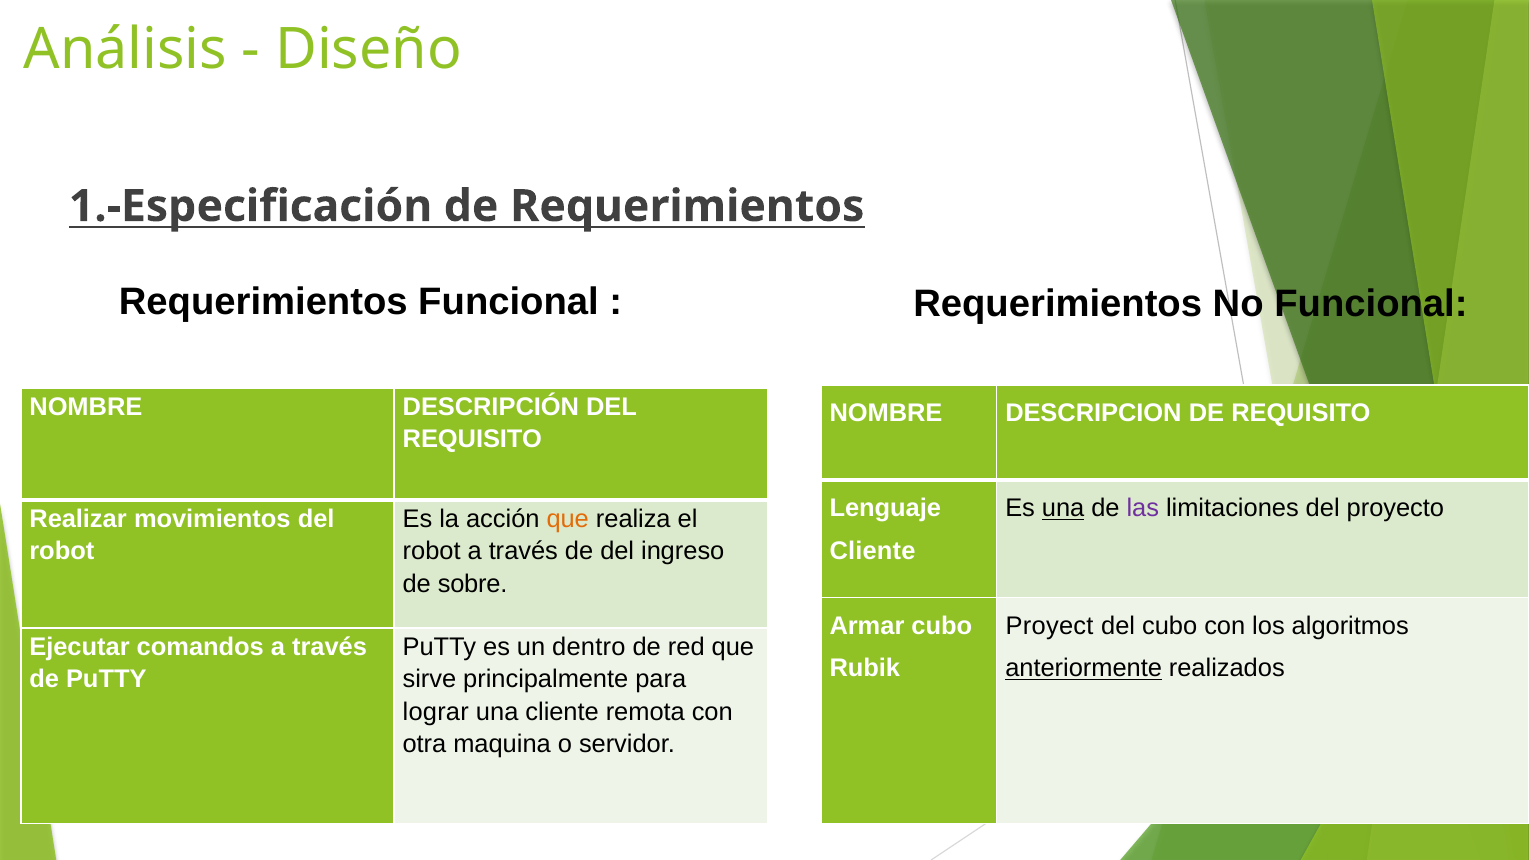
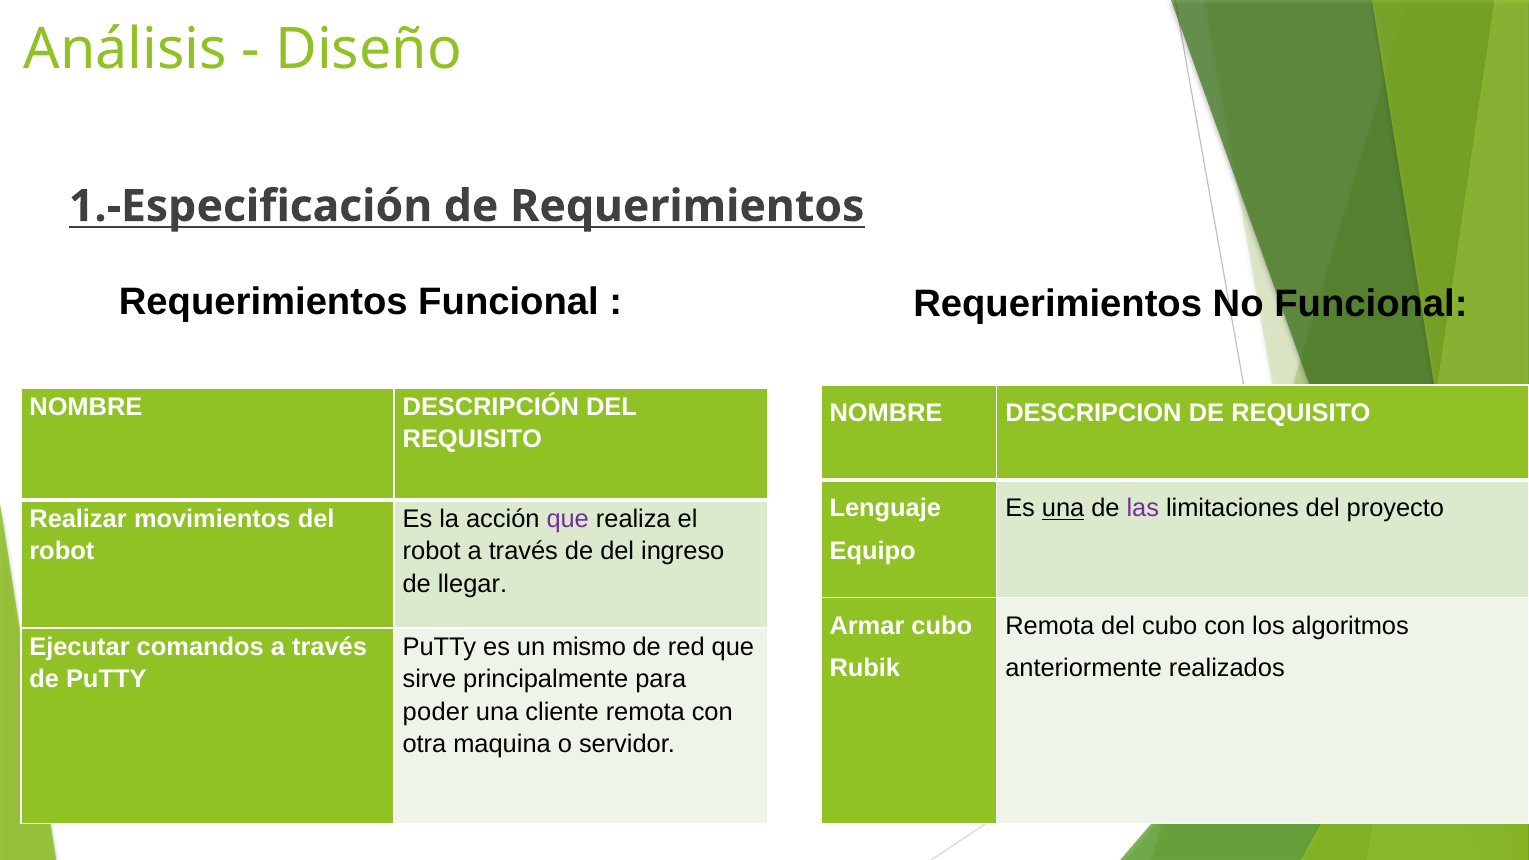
que colour: orange -> purple (568, 519)
Cliente: Cliente -> Equipo (873, 551)
sobre: sobre -> llegar (472, 584)
Proyect: Proyect -> Remota (1050, 626)
dentro: dentro -> mismo (589, 647)
anteriormente underline: present -> none (1084, 668)
lograr: lograr -> poder (436, 712)
